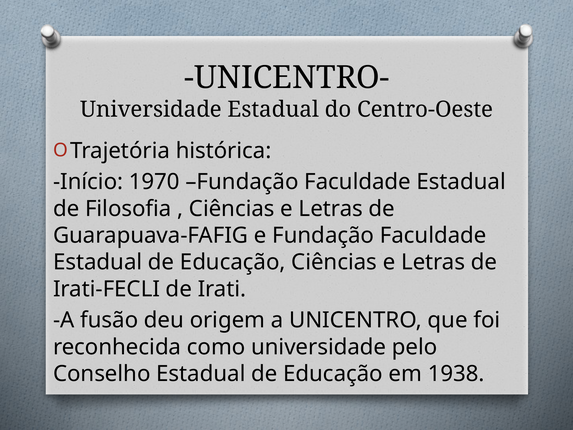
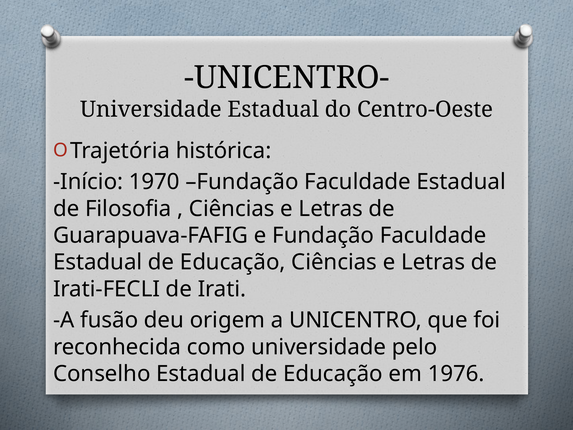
1938: 1938 -> 1976 (456, 374)
